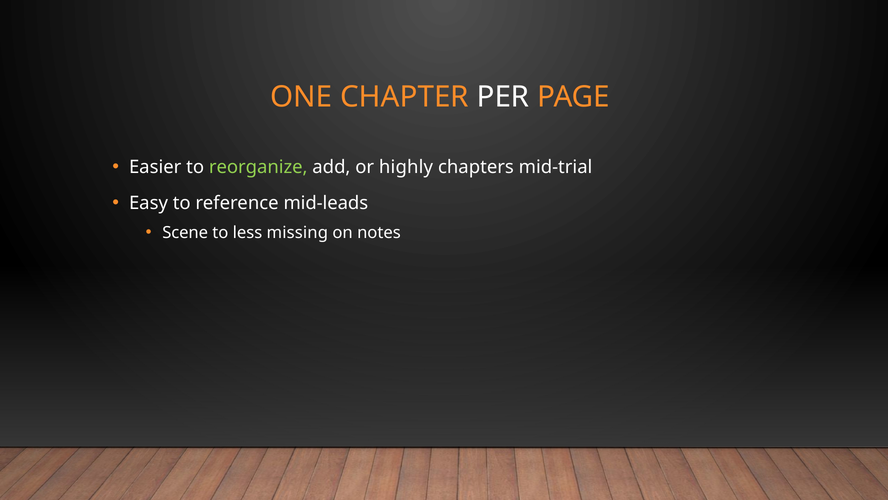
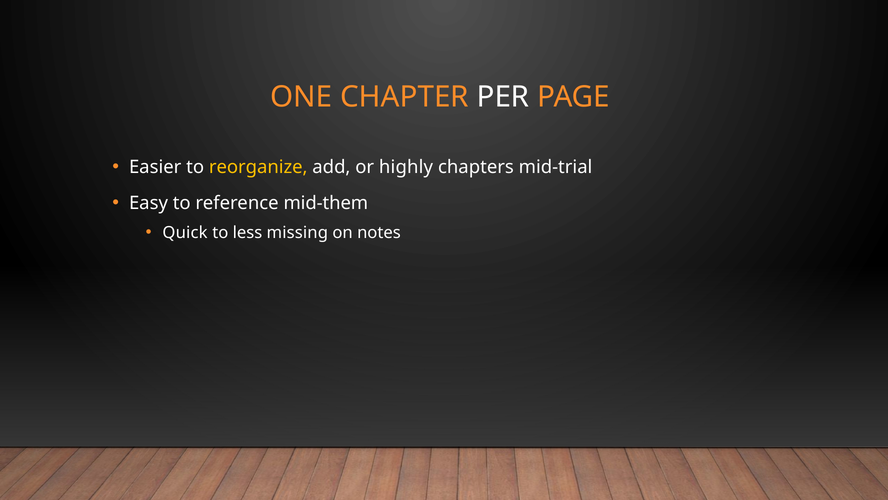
reorganize colour: light green -> yellow (258, 167)
mid-leads: mid-leads -> mid-them (326, 203)
Scene: Scene -> Quick (185, 232)
